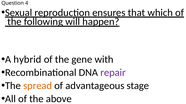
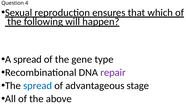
A hybrid: hybrid -> spread (28, 60)
with: with -> type (104, 60)
spread colour: orange -> blue (38, 86)
